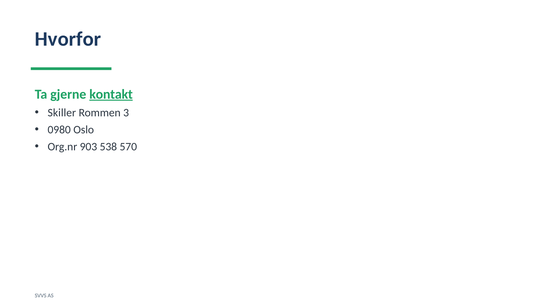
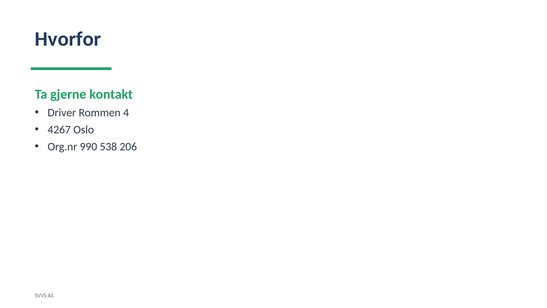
kontakt underline: present -> none (111, 94)
Skiller: Skiller -> Driver (62, 112)
3: 3 -> 4 (126, 112)
0980: 0980 -> 4267 (59, 130)
903: 903 -> 990 (88, 147)
570: 570 -> 206 (128, 147)
